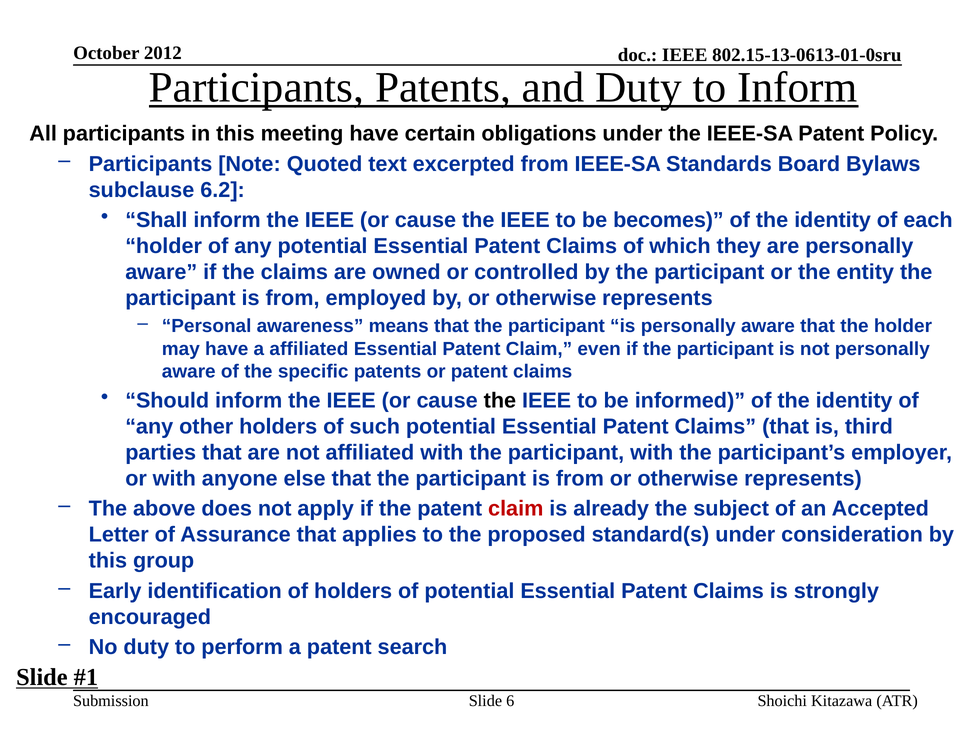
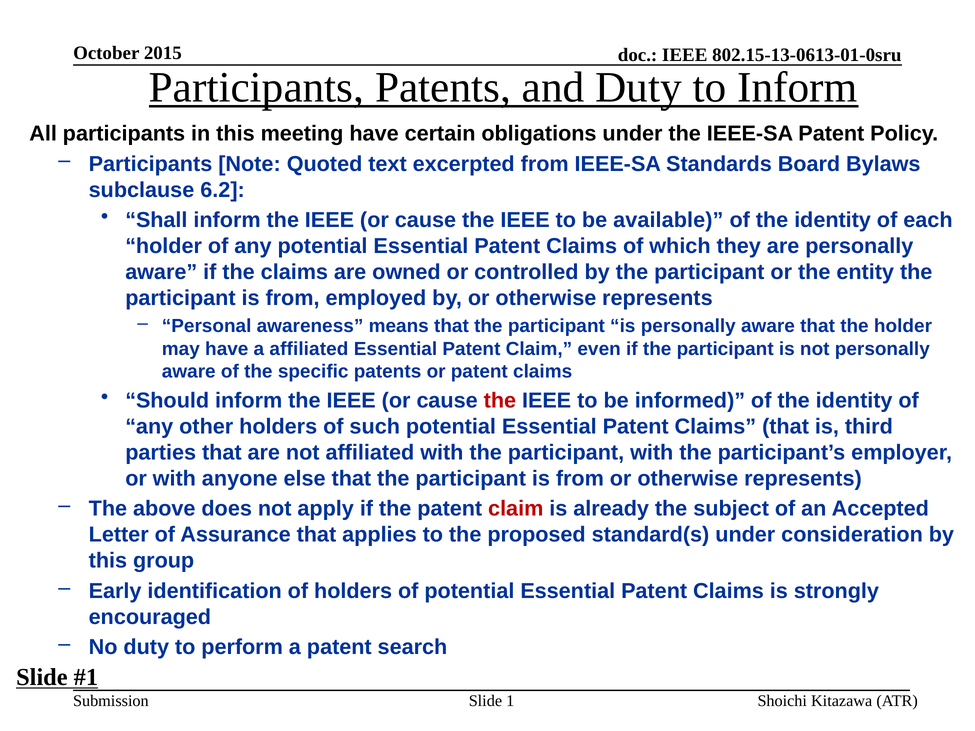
2012: 2012 -> 2015 (163, 53)
becomes: becomes -> available (668, 220)
the colour: black -> red (500, 401)
6: 6 -> 1 (510, 701)
